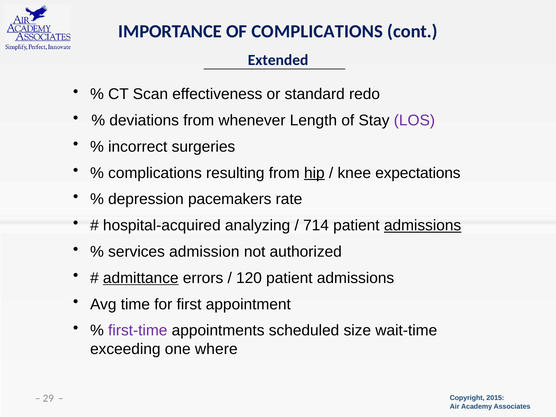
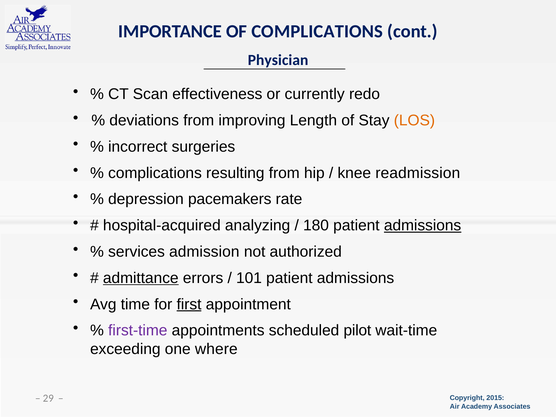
Extended: Extended -> Physician (278, 60)
standard: standard -> currently (315, 94)
whenever: whenever -> improving (252, 120)
LOS colour: purple -> orange (414, 120)
hip underline: present -> none (314, 173)
expectations: expectations -> readmission (418, 173)
714: 714 -> 180 (316, 225)
120: 120 -> 101 (249, 278)
first underline: none -> present (189, 304)
size: size -> pilot (357, 331)
